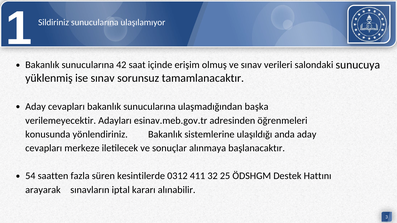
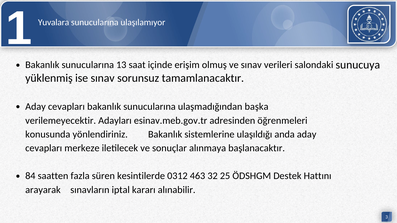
Sildiriniz: Sildiriniz -> Yuvalara (54, 22)
42: 42 -> 13 (121, 65)
54: 54 -> 84 (30, 176)
411: 411 -> 463 (198, 176)
